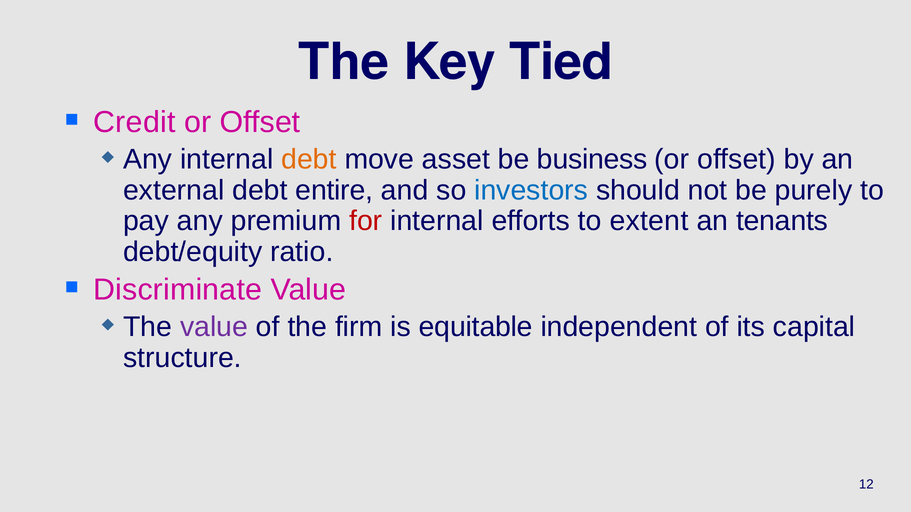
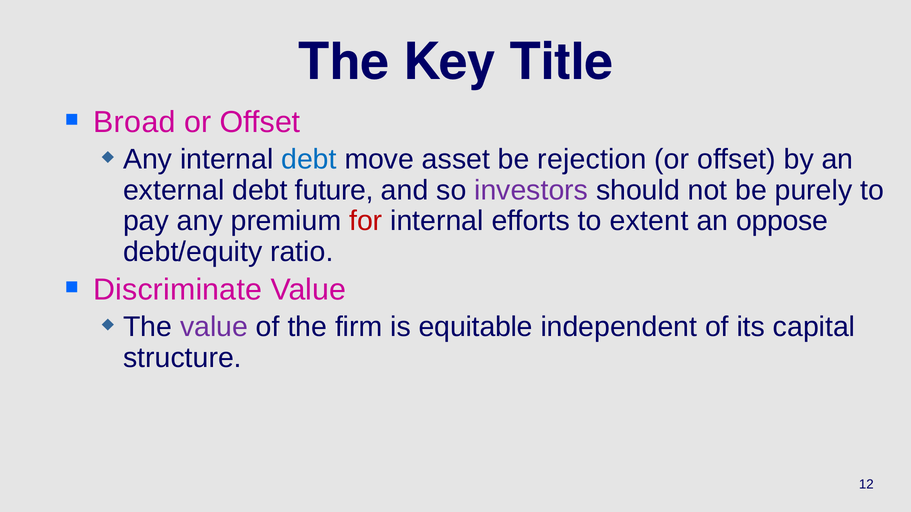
Tied: Tied -> Title (561, 62)
Credit: Credit -> Broad (134, 122)
debt colour: orange -> blue (309, 160)
business: business -> rejection (592, 160)
entire: entire -> future (334, 190)
investors colour: blue -> purple (531, 190)
tenants: tenants -> oppose (782, 221)
